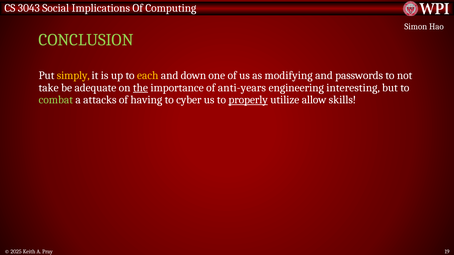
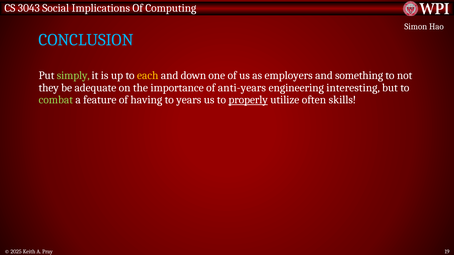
CONCLUSION colour: light green -> light blue (86, 40)
simply colour: yellow -> light green (73, 75)
modifying: modifying -> employers (289, 75)
passwords: passwords -> something (359, 75)
take: take -> they (49, 88)
the underline: present -> none (140, 88)
attacks: attacks -> feature (100, 100)
cyber: cyber -> years (189, 100)
allow: allow -> often (314, 100)
